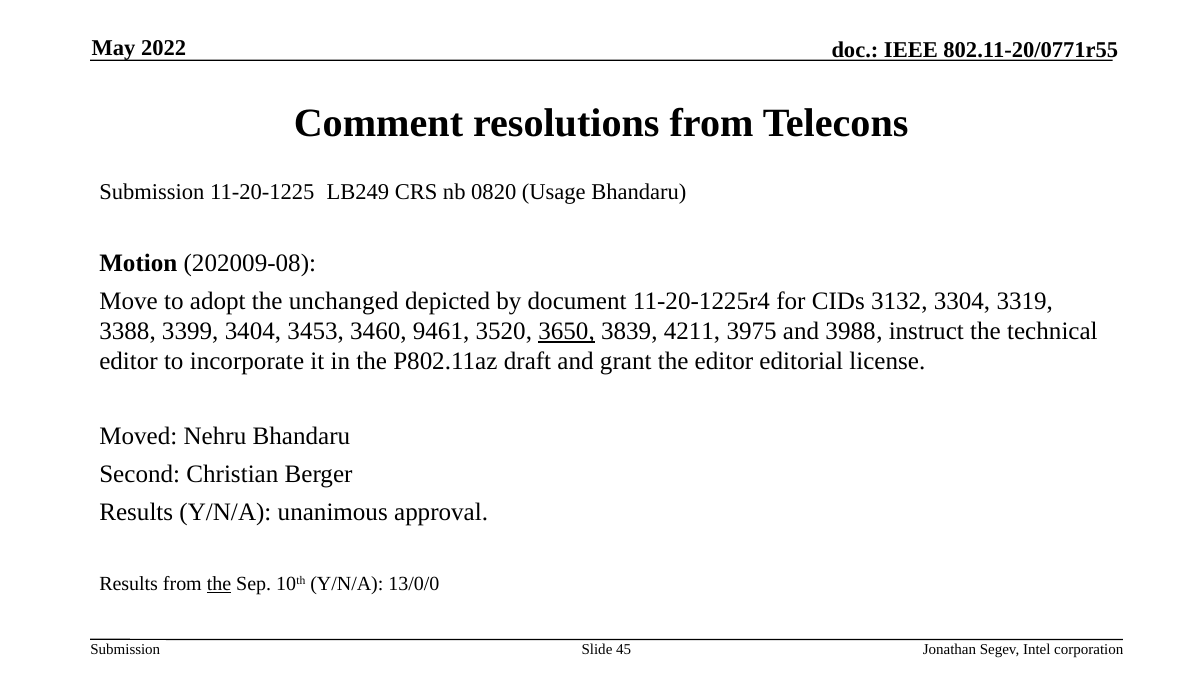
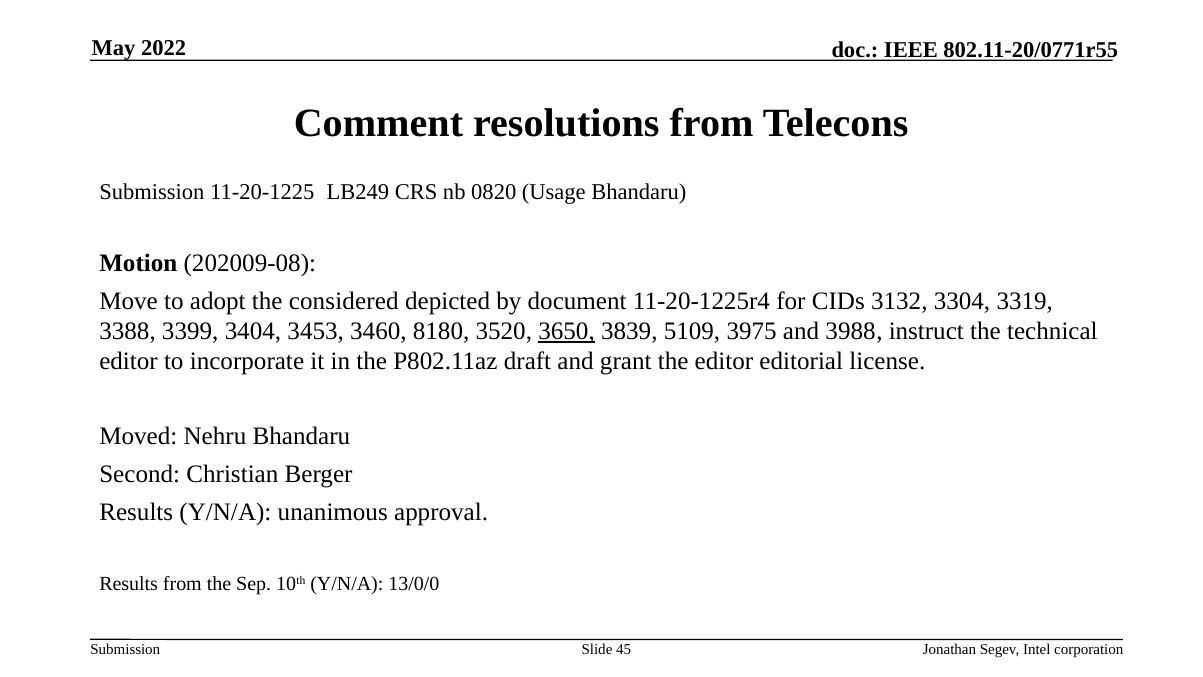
unchanged: unchanged -> considered (344, 301)
9461: 9461 -> 8180 (441, 331)
4211: 4211 -> 5109 (692, 331)
the underline: present -> none (219, 583)
